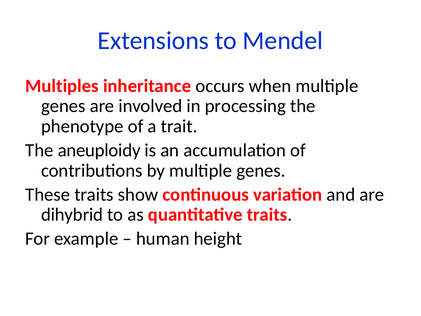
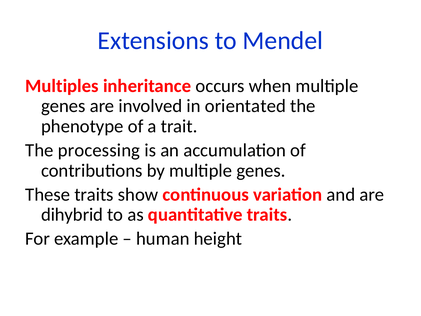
processing: processing -> orientated (245, 106)
aneuploidy: aneuploidy -> processing (99, 150)
